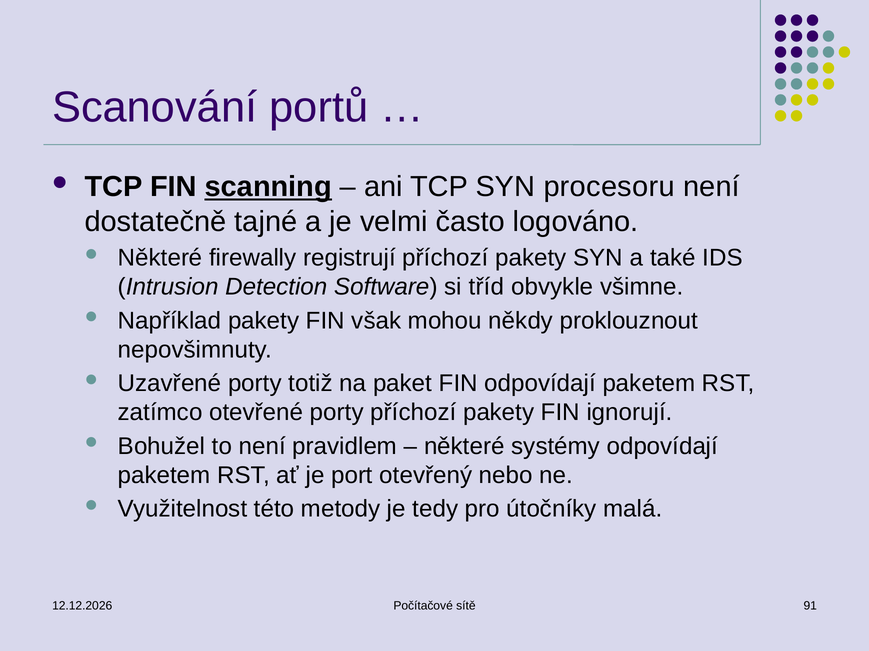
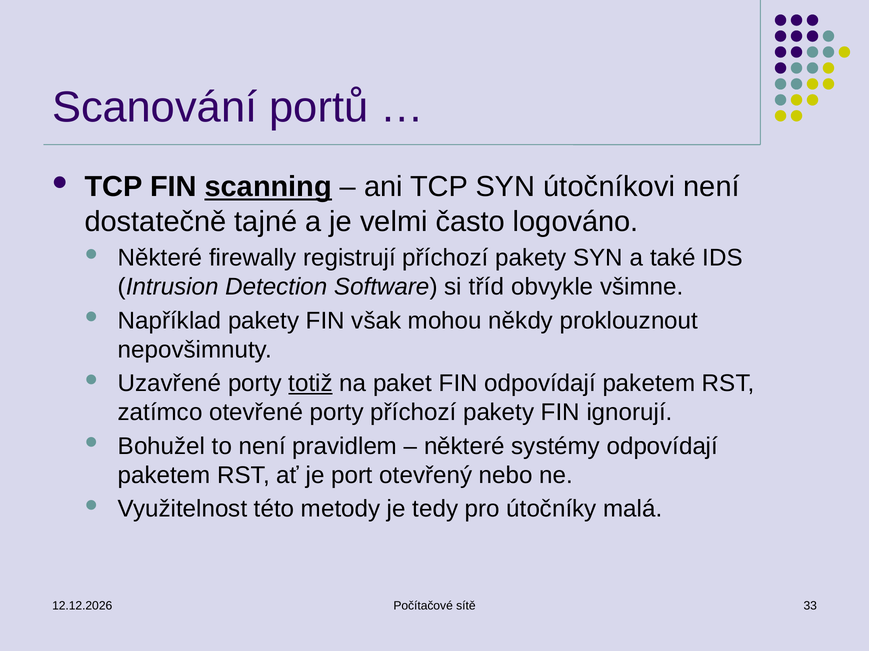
procesoru: procesoru -> útočníkovi (609, 187)
totiž underline: none -> present (311, 384)
91: 91 -> 33 (810, 606)
